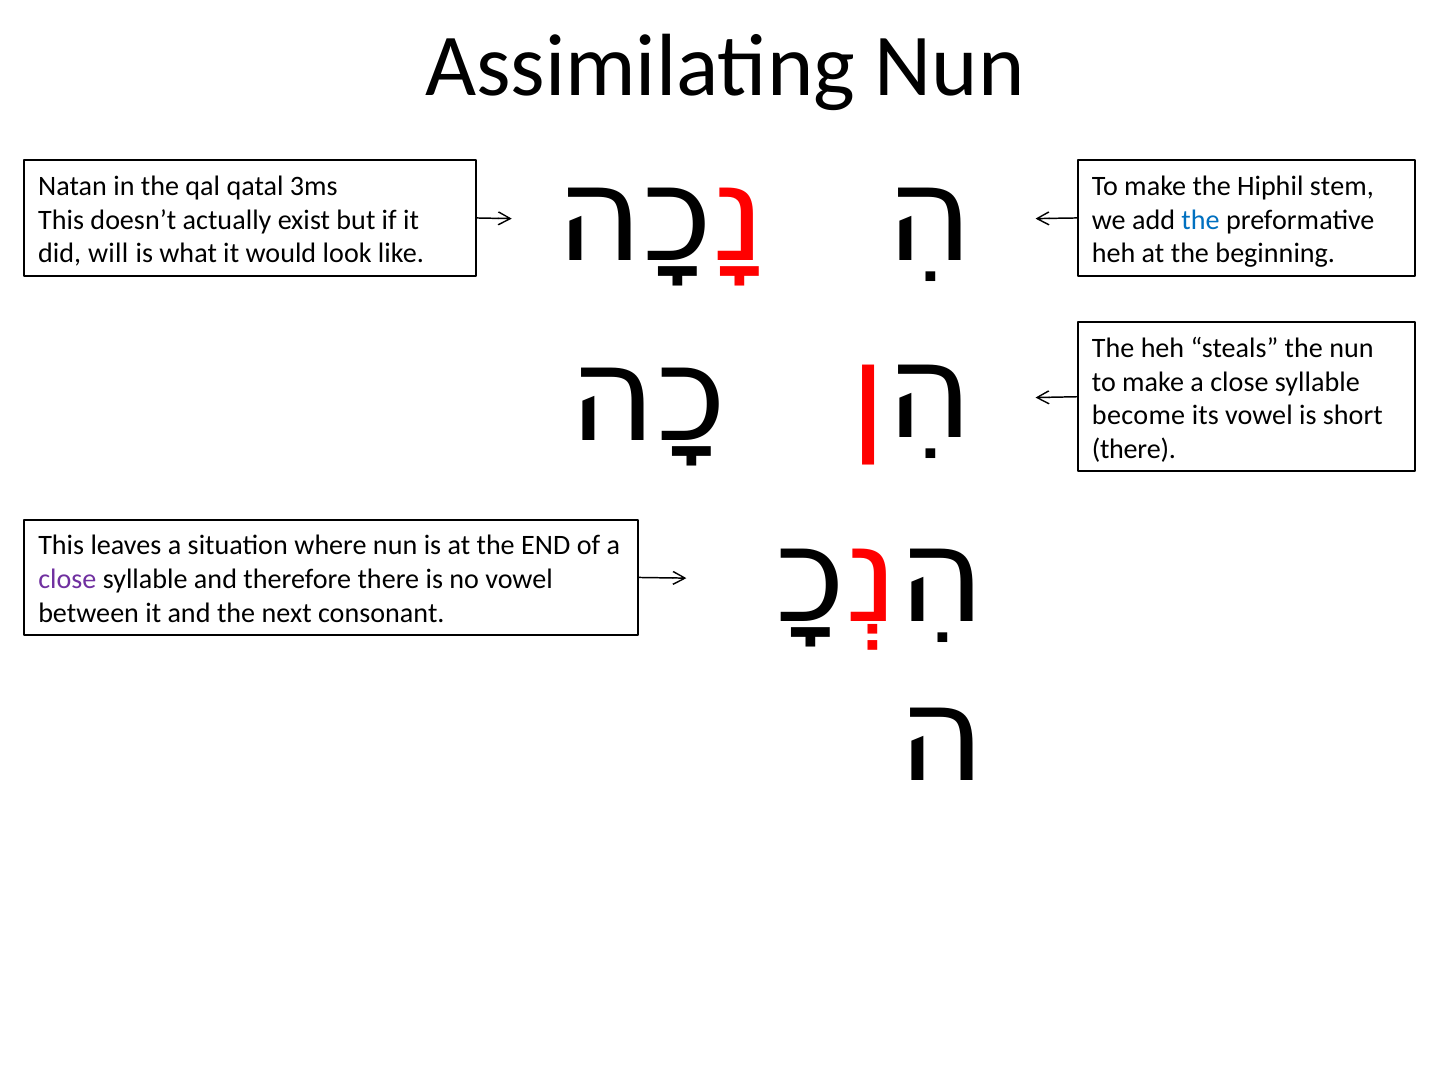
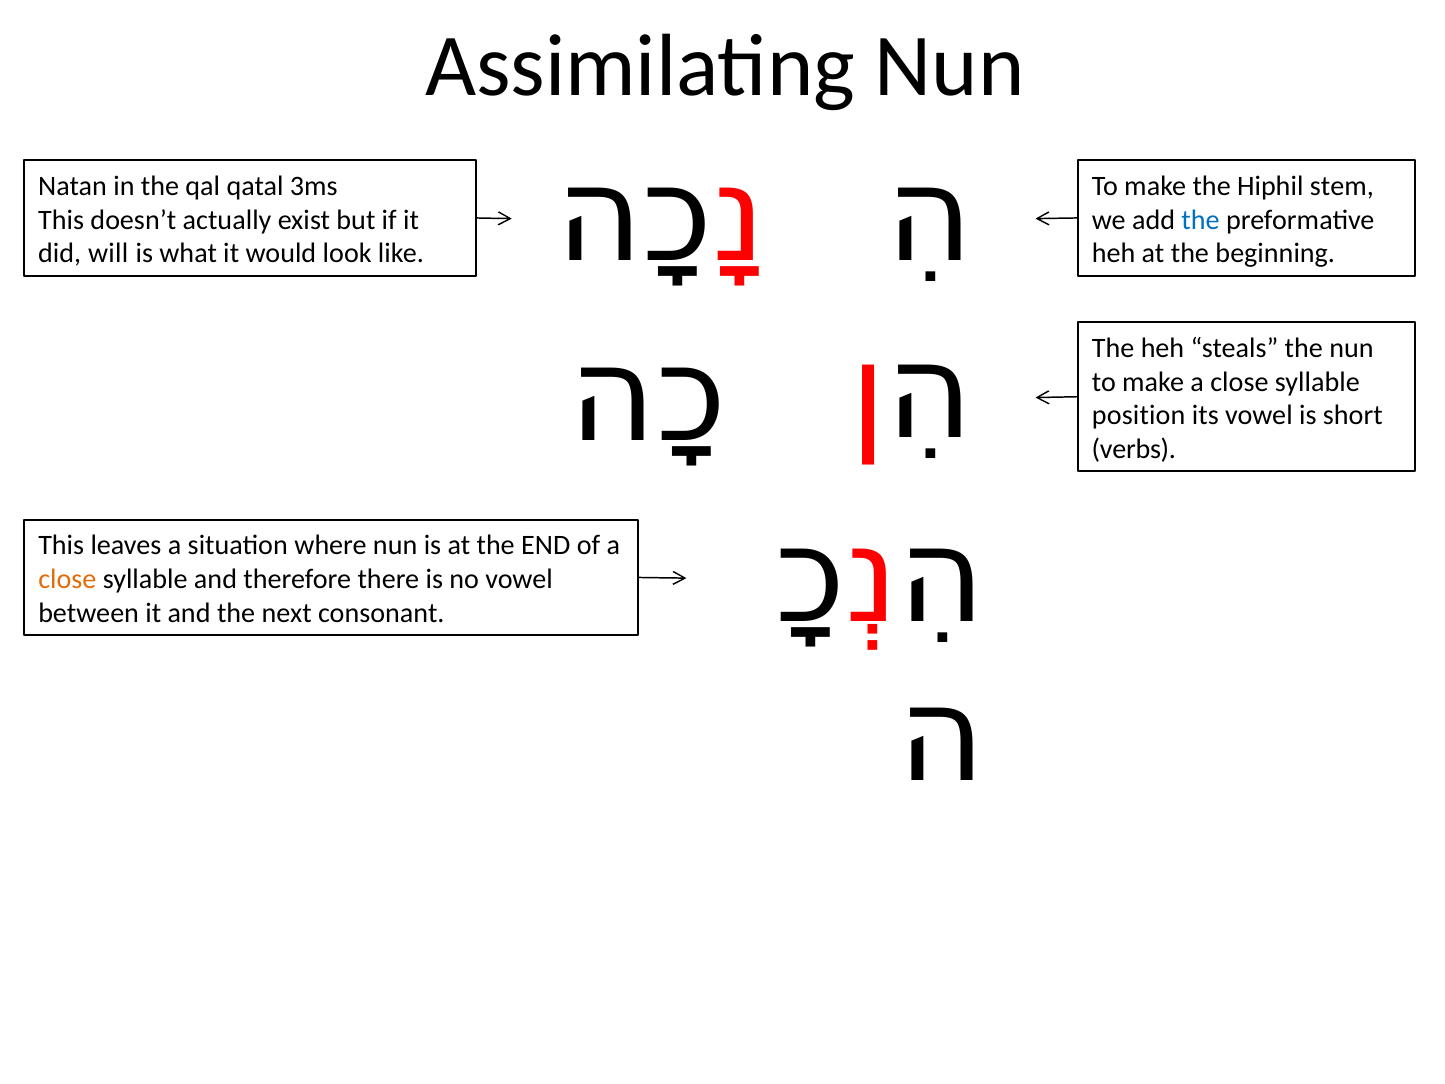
become: become -> position (1139, 415)
there: there -> verbs (1134, 449)
close colour: purple -> orange (67, 579)
